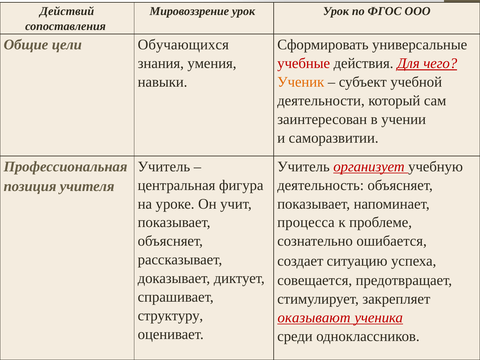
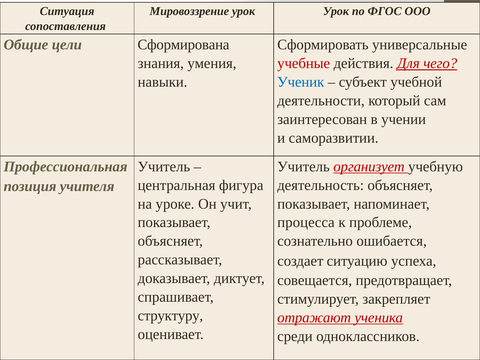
Действий: Действий -> Ситуация (67, 11)
Обучающихся: Обучающихся -> Сформирована (183, 45)
Ученик colour: orange -> blue (301, 82)
оказывают: оказывают -> отражают (314, 318)
